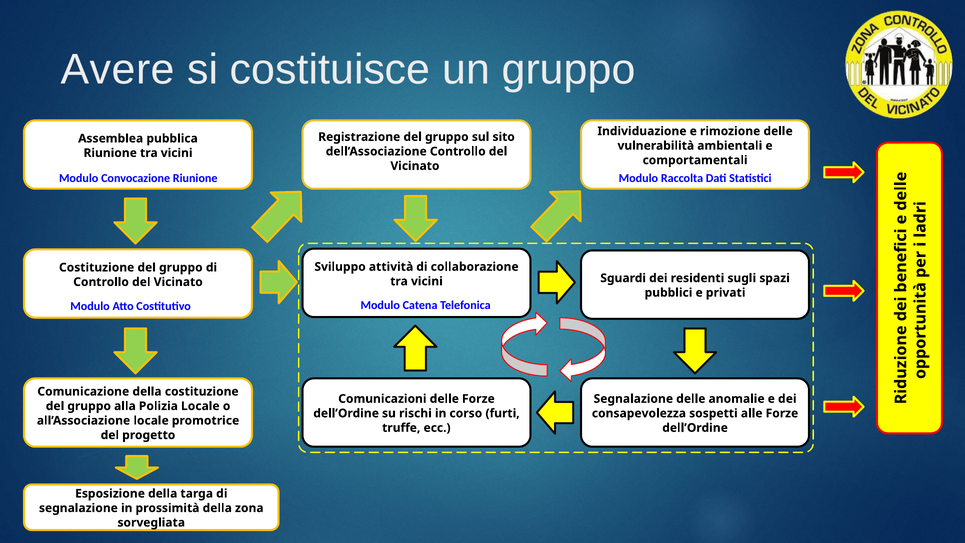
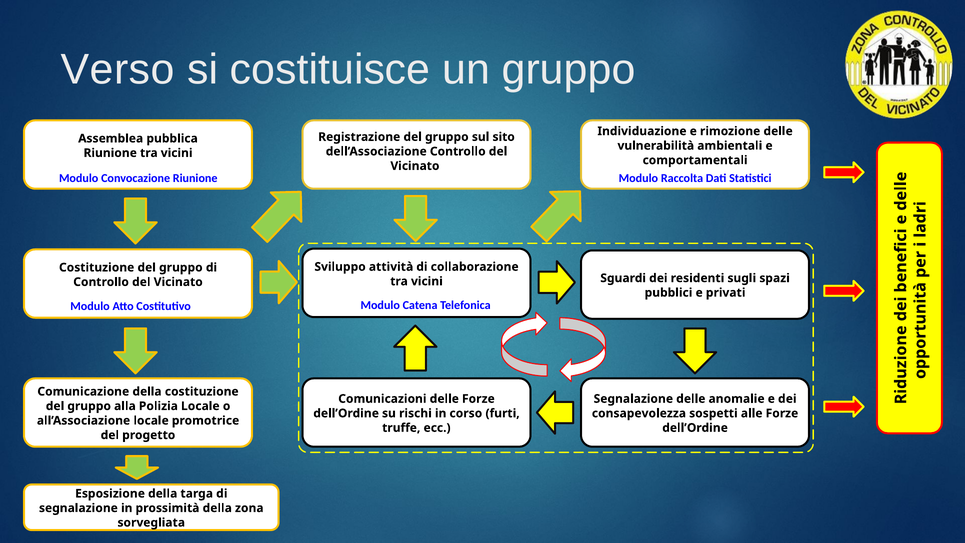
Avere: Avere -> Verso (118, 69)
